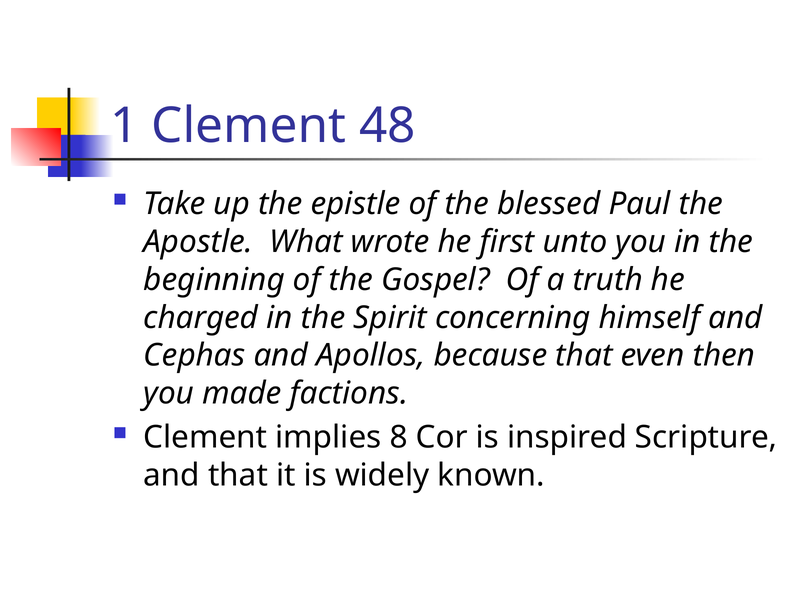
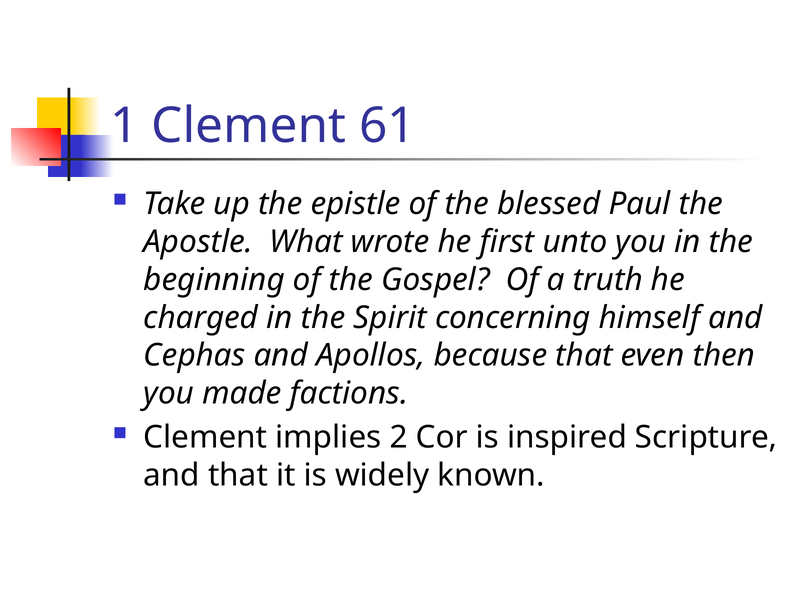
48: 48 -> 61 (387, 126)
8: 8 -> 2 (399, 438)
